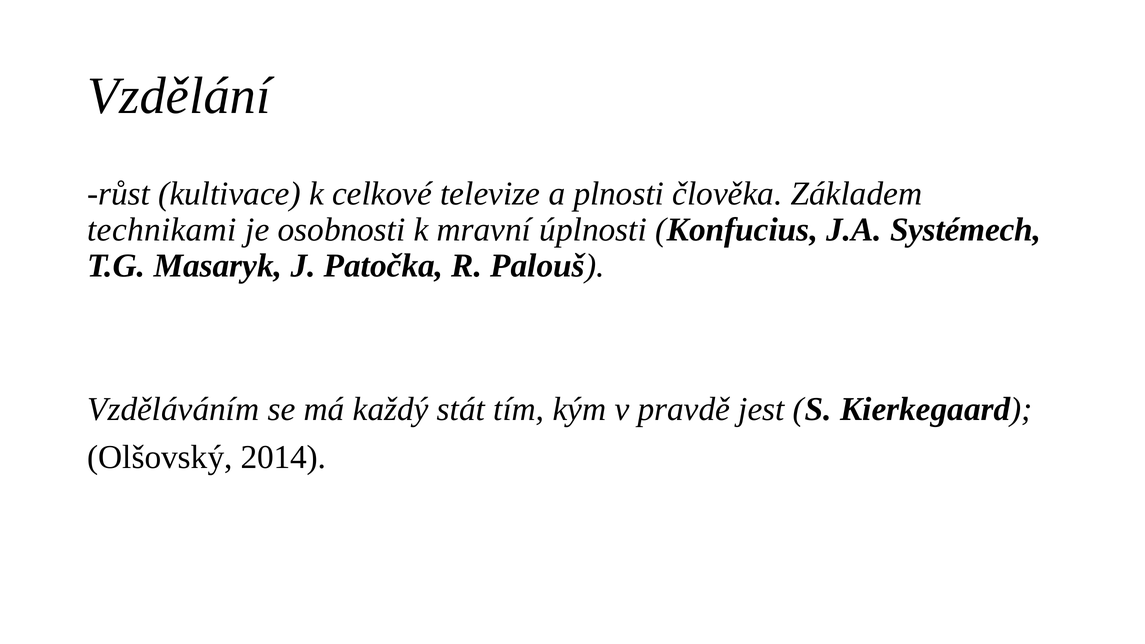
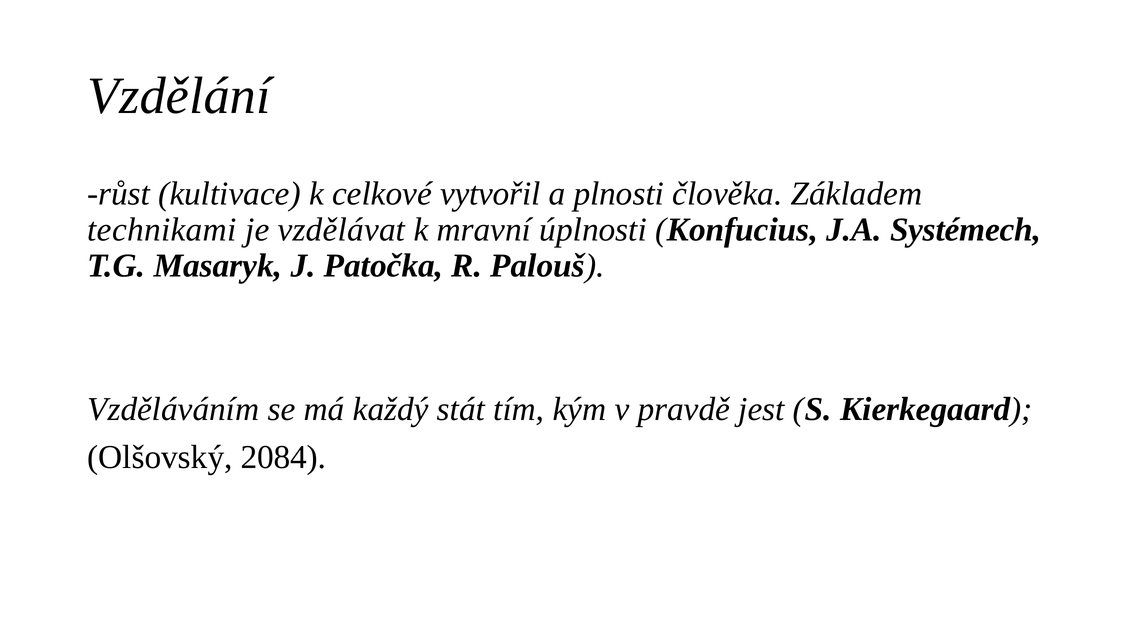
televize: televize -> vytvořil (490, 194)
osobnosti: osobnosti -> vzdělávat (341, 230)
2014: 2014 -> 2084 (283, 457)
